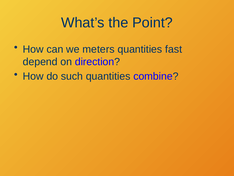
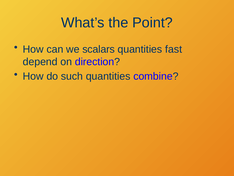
meters: meters -> scalars (99, 49)
